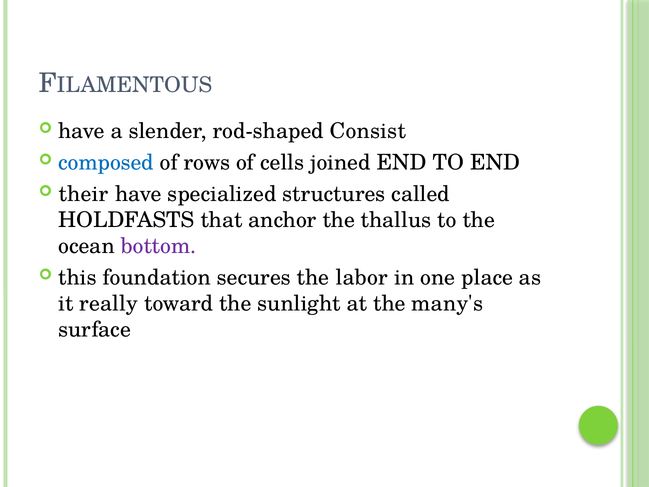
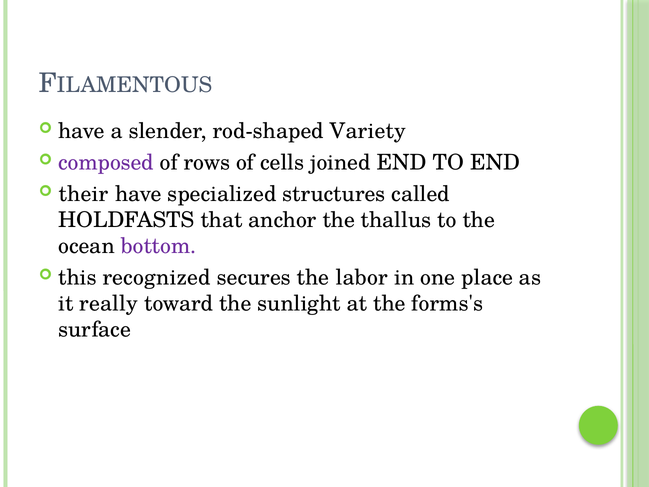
Consist: Consist -> Variety (368, 131)
composed colour: blue -> purple (106, 163)
foundation: foundation -> recognized (157, 277)
many's: many's -> forms's (447, 303)
